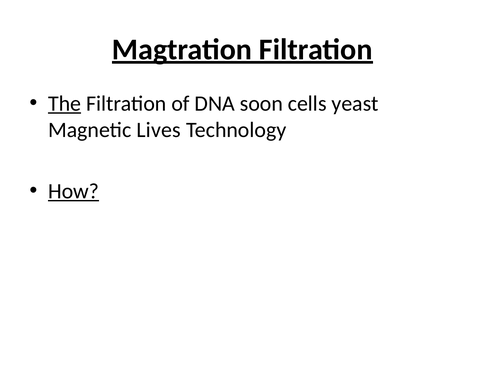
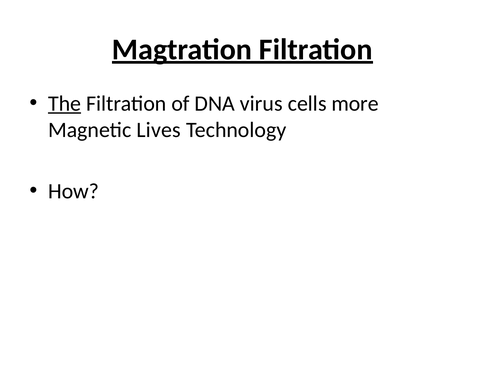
soon: soon -> virus (261, 103)
yeast: yeast -> more (355, 103)
How underline: present -> none (74, 191)
